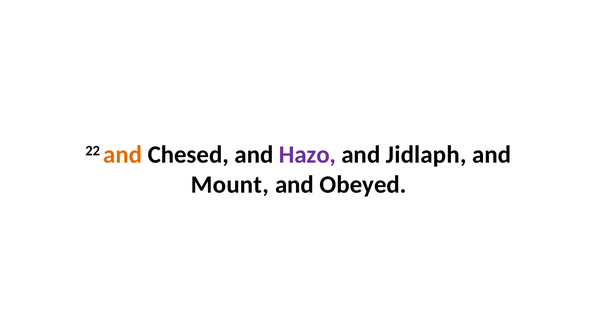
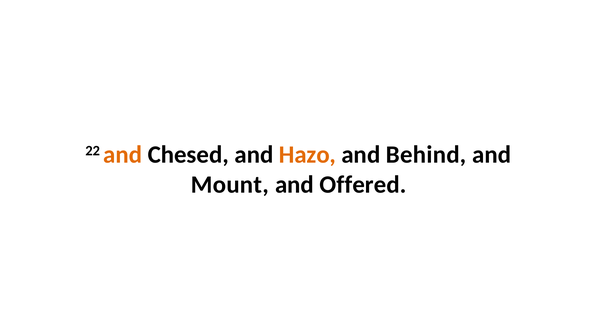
Hazo colour: purple -> orange (307, 155)
Jidlaph: Jidlaph -> Behind (426, 155)
Obeyed: Obeyed -> Offered (363, 185)
